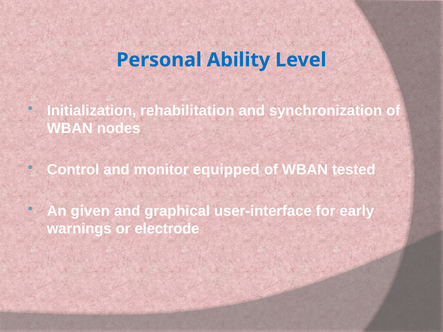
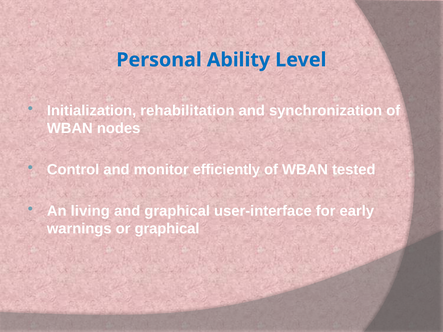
equipped: equipped -> efficiently (226, 170)
given: given -> living (90, 211)
or electrode: electrode -> graphical (167, 229)
